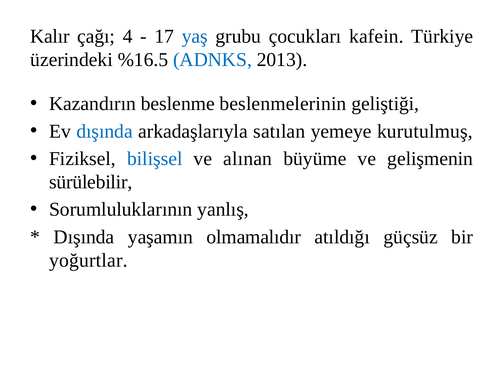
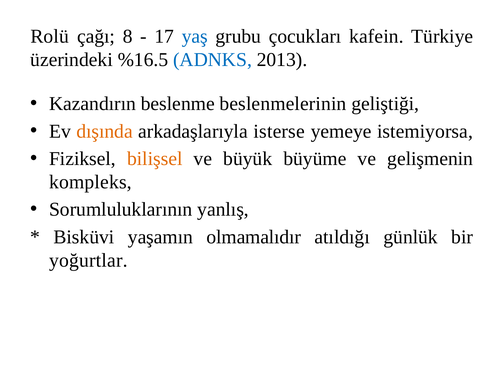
Kalır: Kalır -> Rolü (50, 36)
4: 4 -> 8 (128, 36)
dışında colour: blue -> orange (105, 131)
satılan: satılan -> isterse (279, 131)
kurutulmuş: kurutulmuş -> istemiyorsa (425, 131)
bilişsel colour: blue -> orange (155, 159)
alınan: alınan -> büyük (248, 159)
sürülebilir: sürülebilir -> kompleks (91, 182)
Dışında: Dışında -> Bisküvi (84, 237)
güçsüz: güçsüz -> günlük (411, 237)
